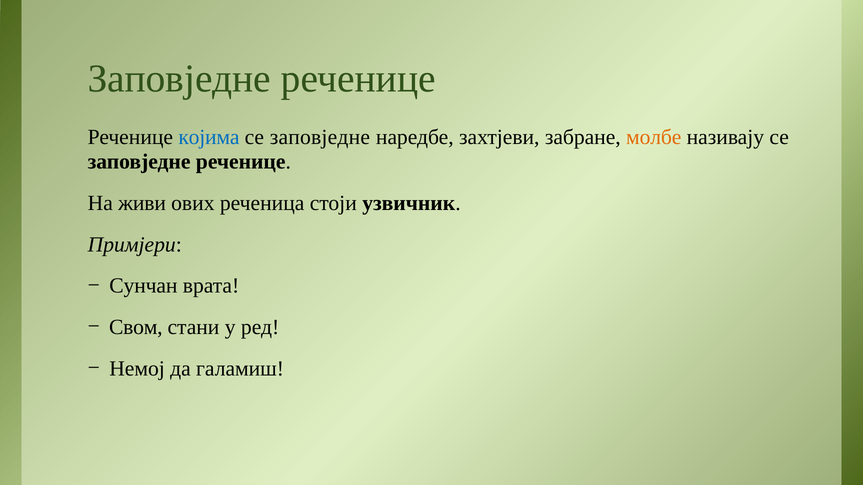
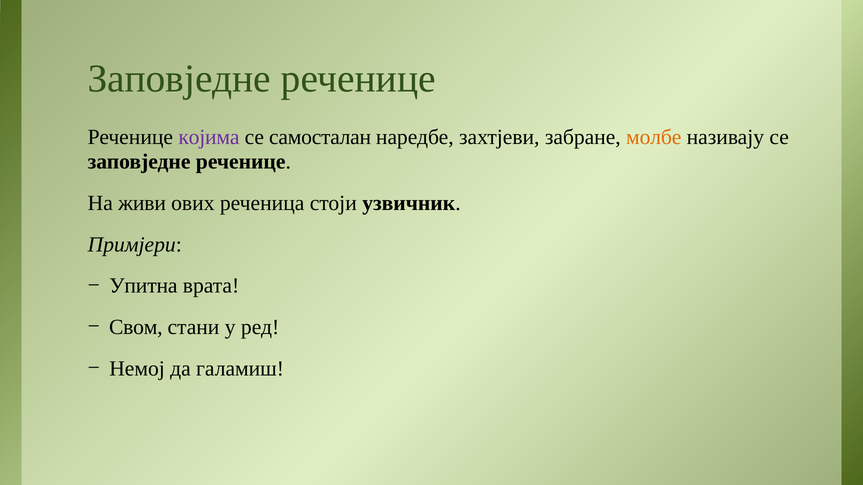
којима colour: blue -> purple (209, 137)
заповједне: заповједне -> самосталан (320, 137)
Сунчан: Сунчан -> Упитна (143, 286)
